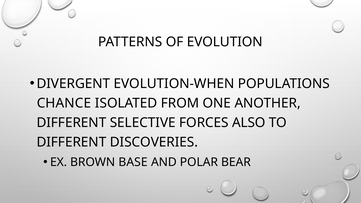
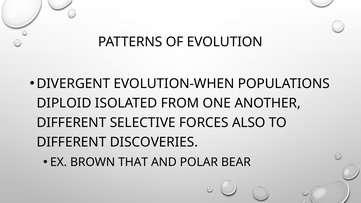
CHANCE: CHANCE -> DIPLOID (64, 103)
BASE: BASE -> THAT (133, 162)
